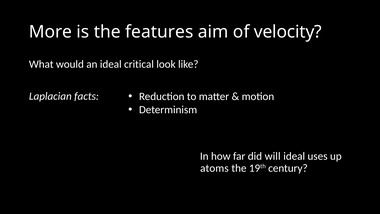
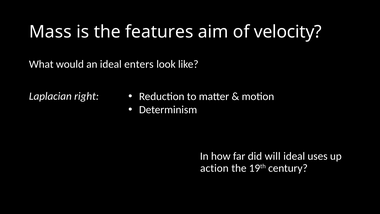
More: More -> Mass (50, 32)
critical: critical -> enters (139, 64)
facts: facts -> right (87, 96)
atoms: atoms -> action (214, 168)
